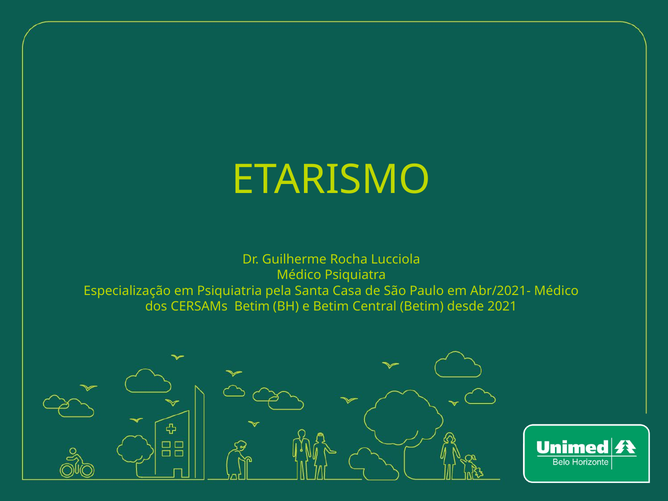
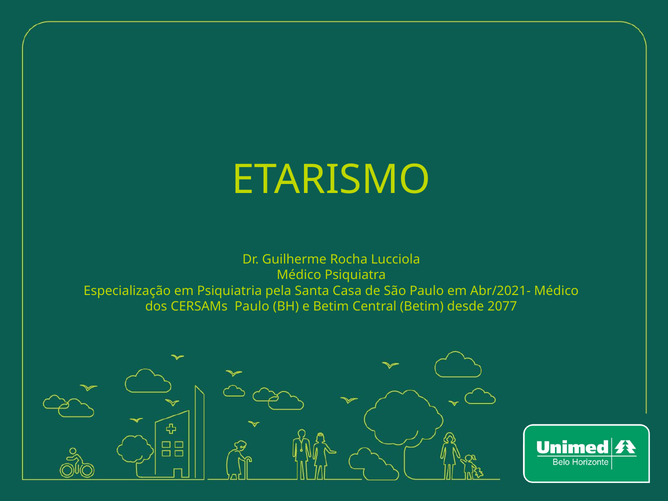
CERSAMs Betim: Betim -> Paulo (252, 306)
2021: 2021 -> 2077 (502, 306)
